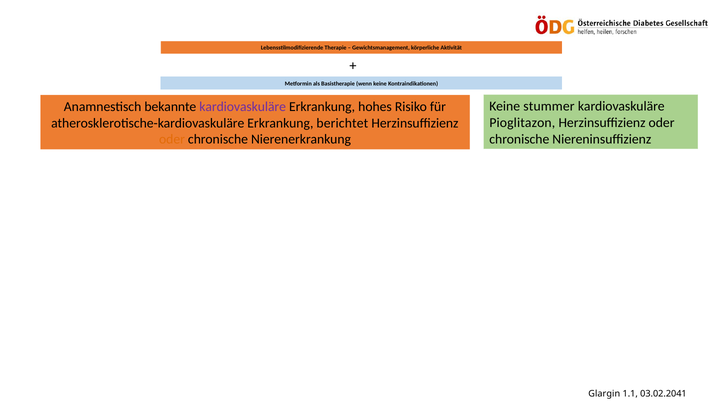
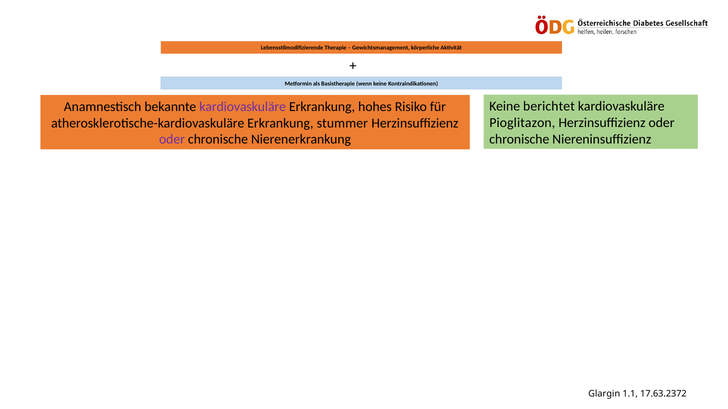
stummer: stummer -> berichtet (549, 106)
berichtet: berichtet -> stummer (342, 123)
oder colour: orange -> purple (172, 140)
03.02.2041: 03.02.2041 -> 17.63.2372 (663, 394)
